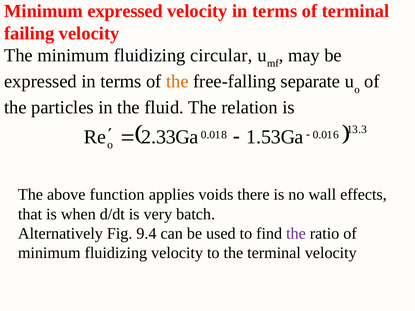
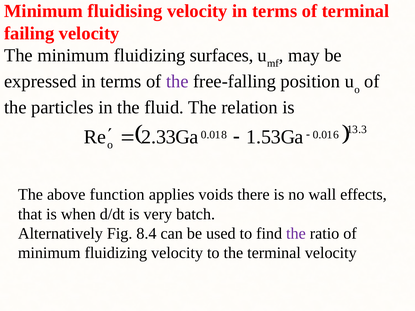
Minimum expressed: expressed -> fluidising (125, 11)
circular: circular -> surfaces (222, 55)
the colour: orange -> purple (177, 82)
separate: separate -> position (310, 82)
9.4: 9.4 -> 8.4 (146, 234)
